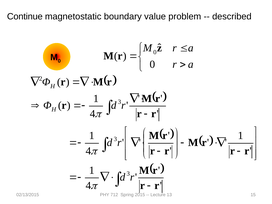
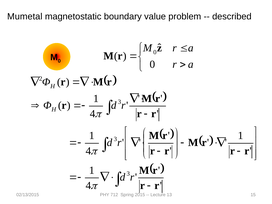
Continue: Continue -> Mumetal (25, 16)
